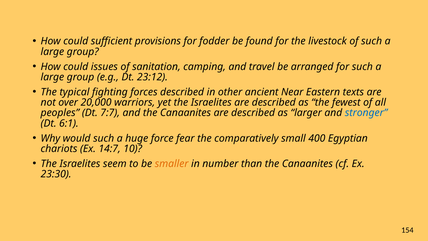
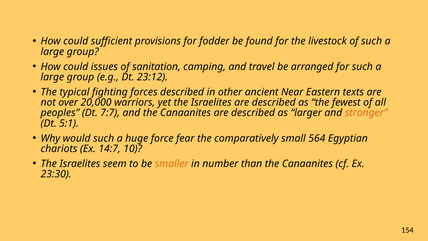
stronger colour: blue -> orange (366, 113)
6:1: 6:1 -> 5:1 (69, 123)
400: 400 -> 564 (317, 138)
